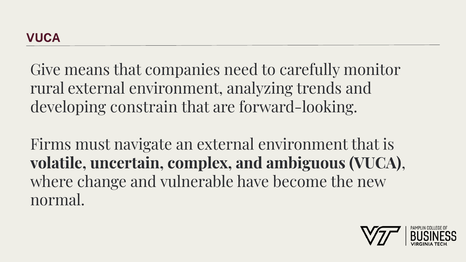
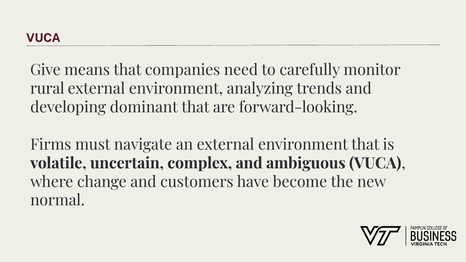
constrain: constrain -> dominant (144, 107)
vulnerable: vulnerable -> customers (197, 182)
